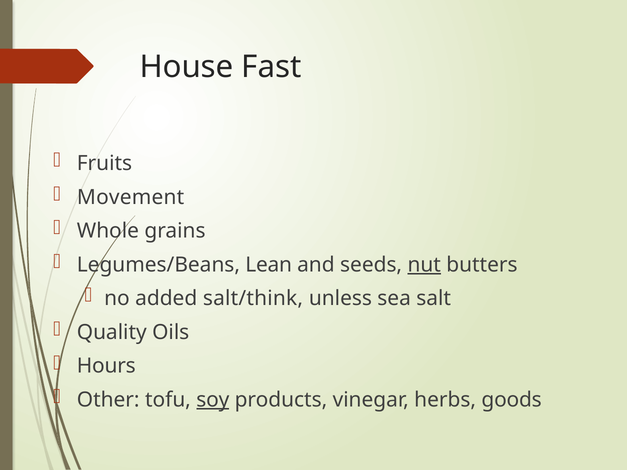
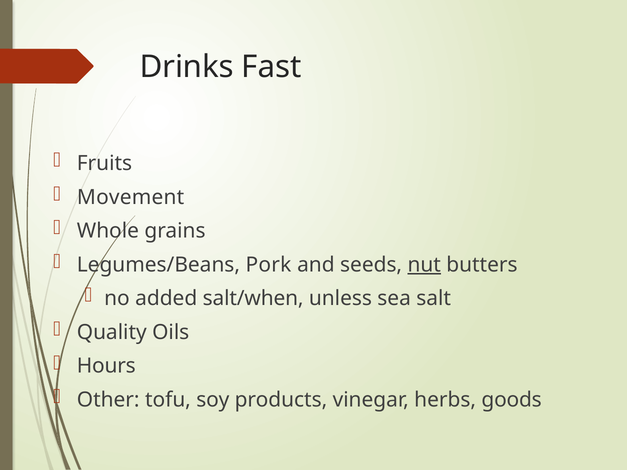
House: House -> Drinks (187, 67)
Lean: Lean -> Pork (268, 265)
salt/think: salt/think -> salt/when (253, 299)
soy underline: present -> none (213, 400)
